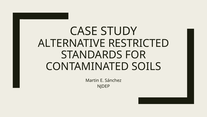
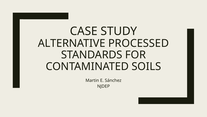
RESTRICTED: RESTRICTED -> PROCESSED (139, 43)
